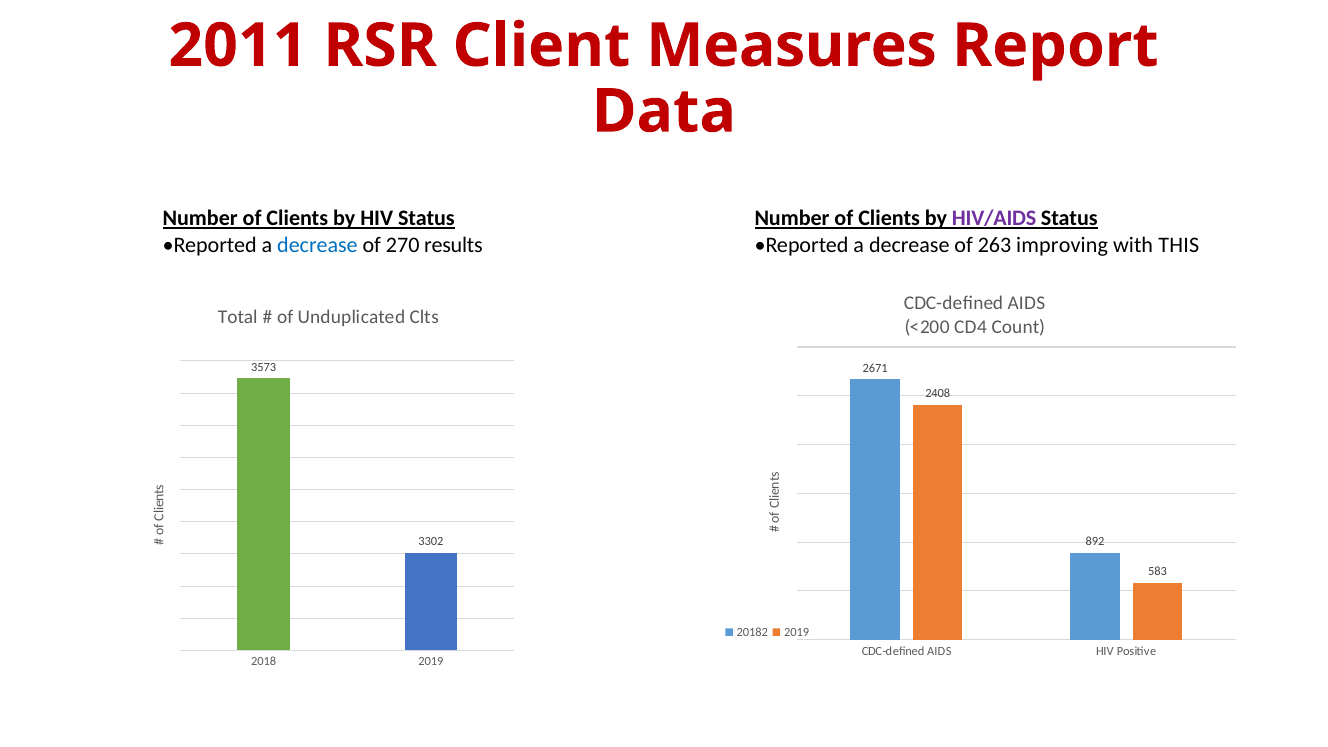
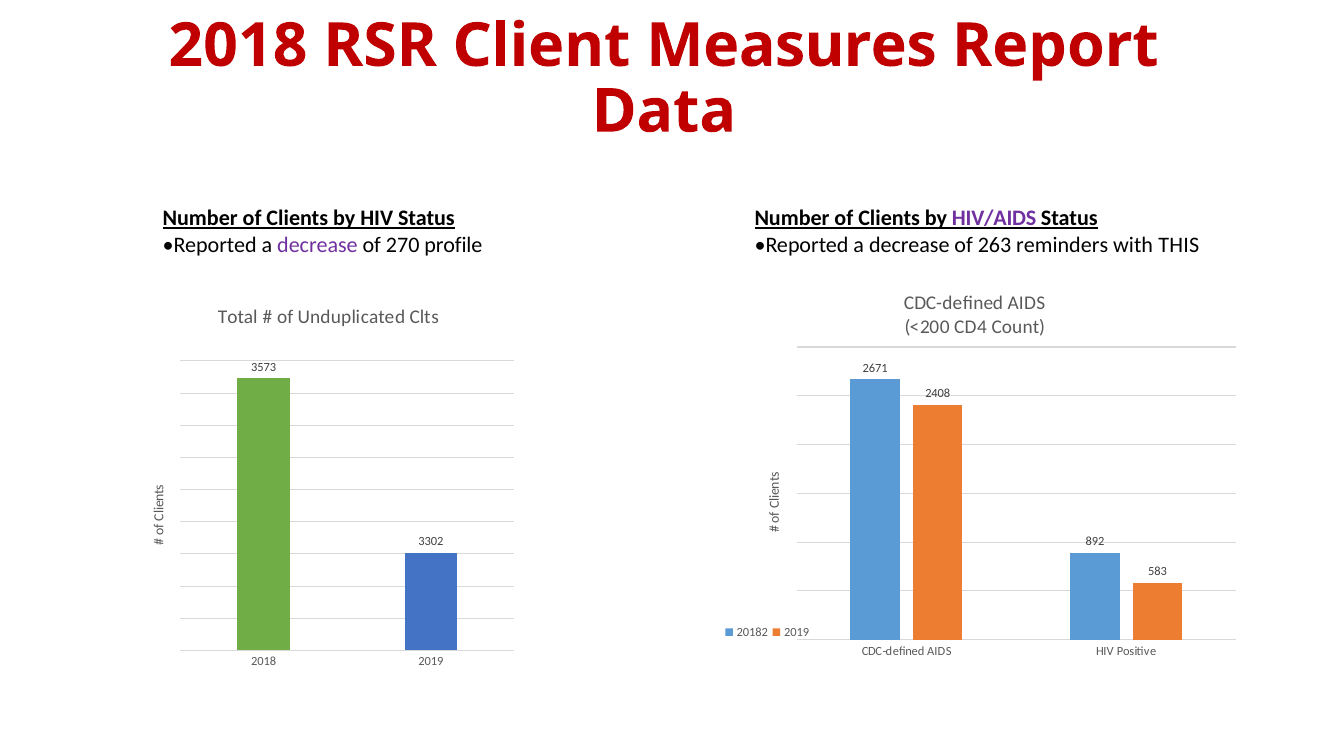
2011: 2011 -> 2018 (238, 46)
decrease colour: blue -> purple (317, 245)
results: results -> profile (453, 245)
improving: improving -> reminders (1062, 245)
